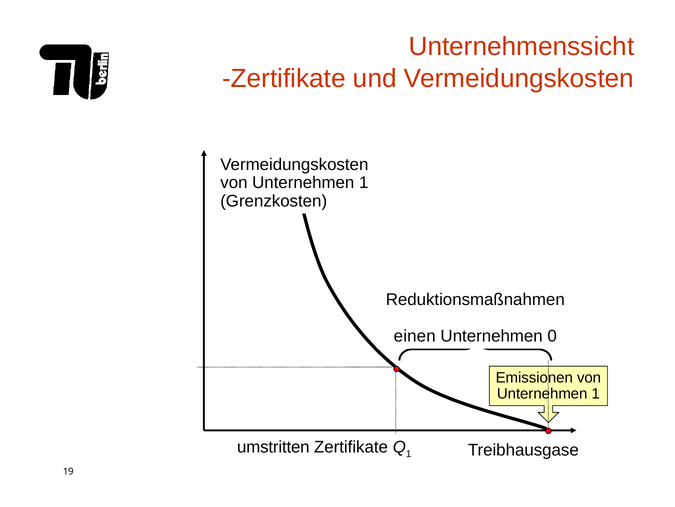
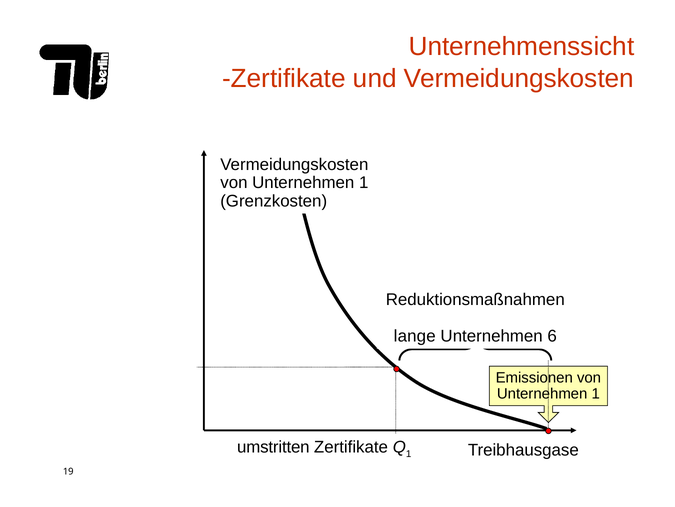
einen: einen -> lange (415, 336)
0: 0 -> 6 (552, 336)
